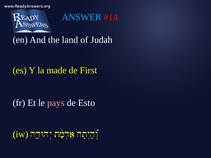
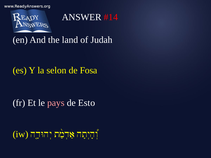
ANSWER colour: light blue -> white (82, 17)
made: made -> selon (57, 70)
First: First -> Fosa (89, 70)
